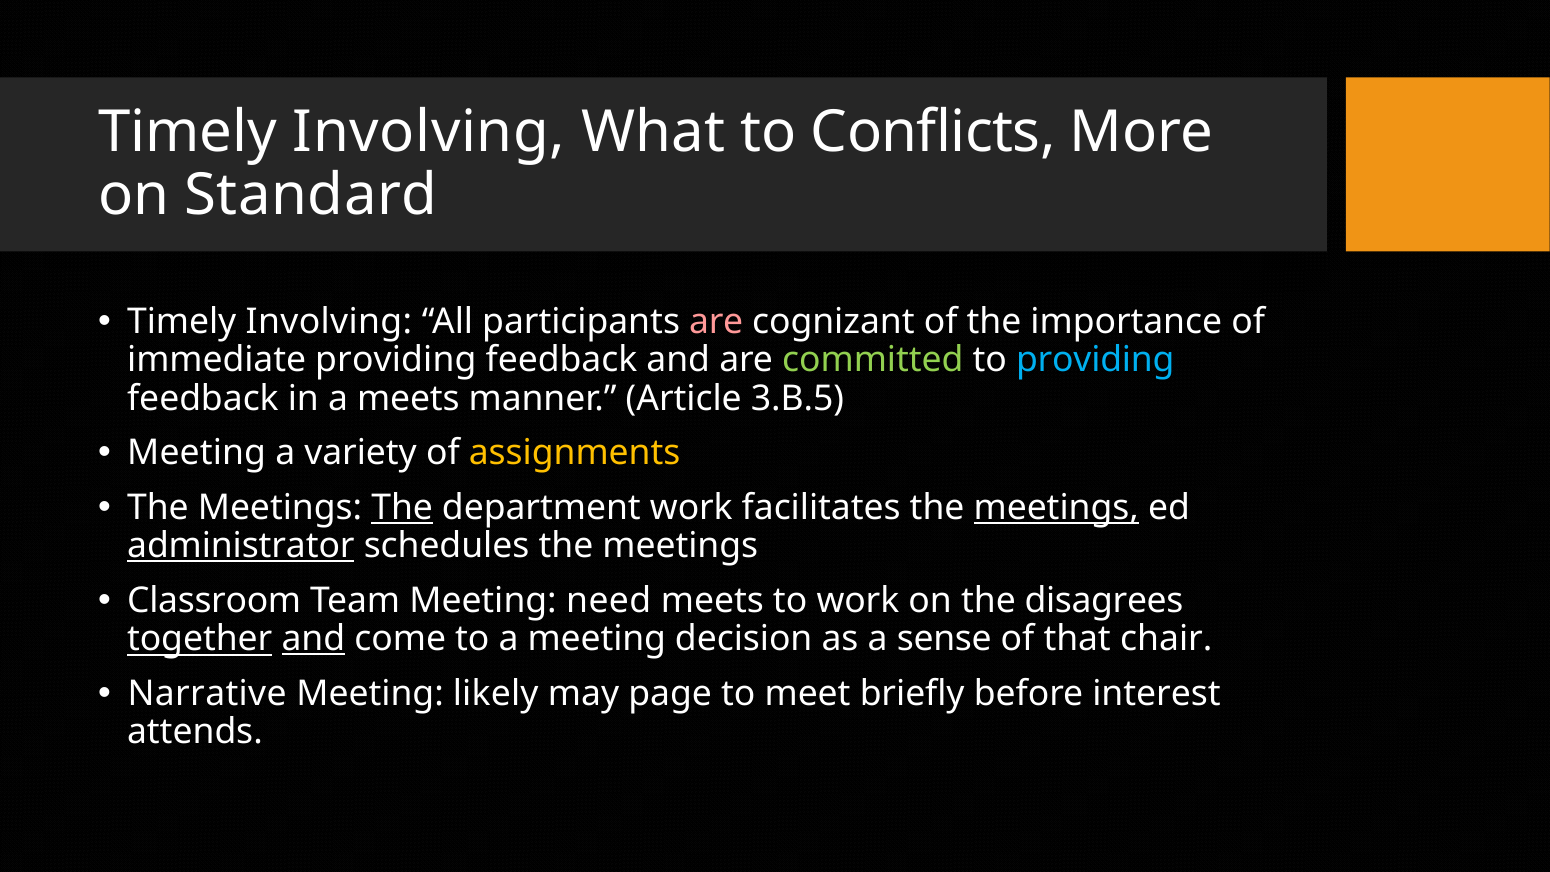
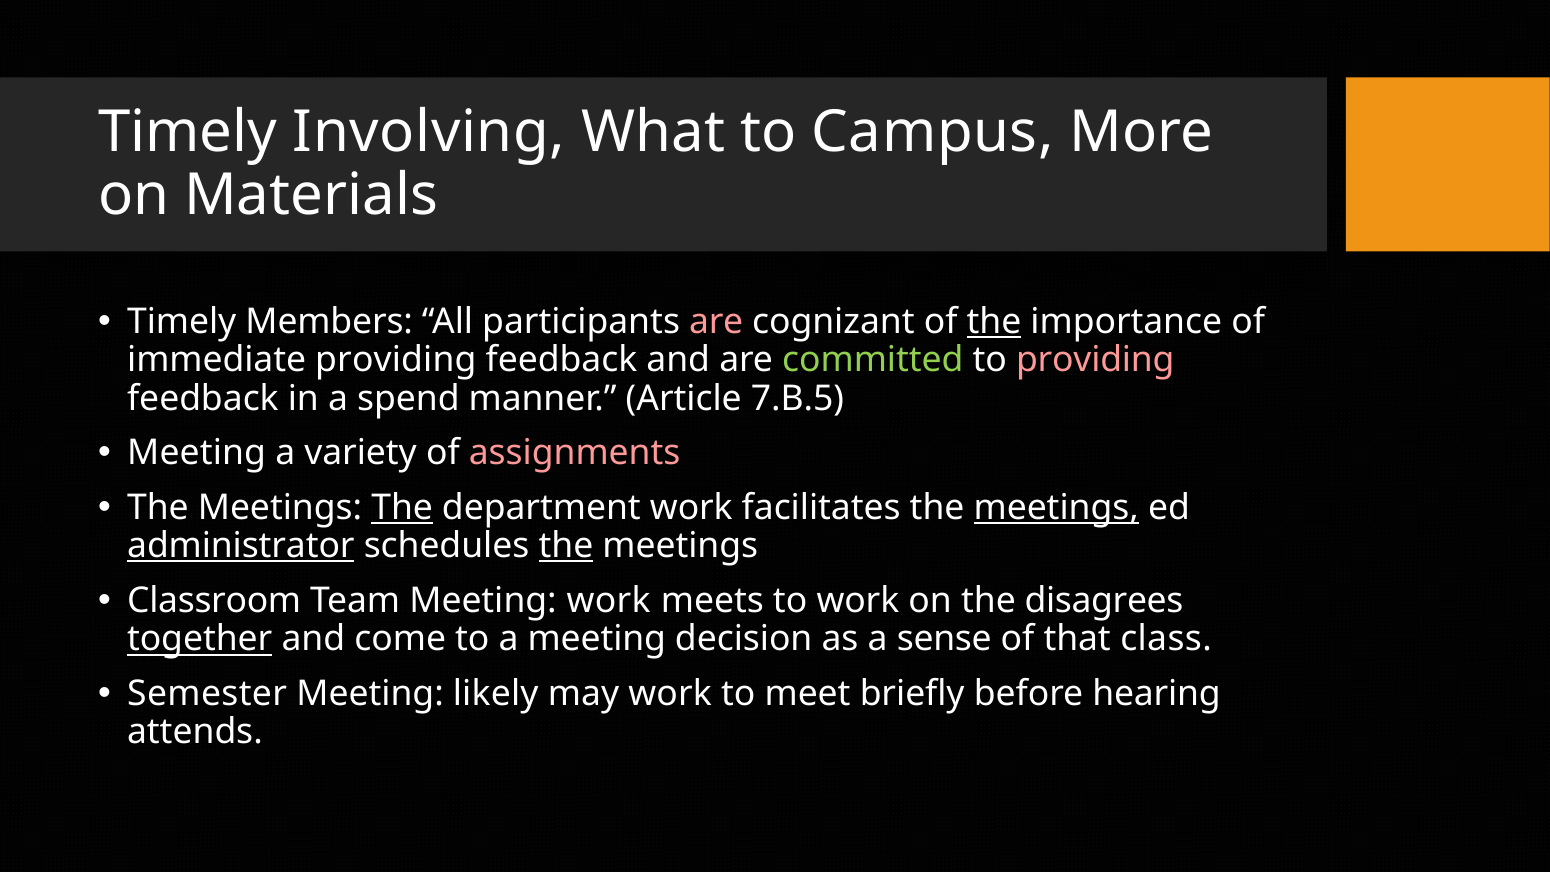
Conflicts: Conflicts -> Campus (933, 133)
Standard: Standard -> Materials (311, 195)
Involving: Involving -> Members (329, 322)
the underline: none -> present (994, 322)
providing colour: light blue -> pink (1095, 360)
a meets: meets -> spend (408, 399)
3.B.5: 3.B.5 -> 7.B.5 (797, 399)
assignments colour: yellow -> pink (575, 453)
the underline: none -> present (566, 546)
Meeting need: need -> work (609, 600)
and underline: present -> none (313, 639)
chair: chair -> class (1166, 639)
Narrative: Narrative -> Semester (207, 693)
may page: page -> work (670, 693)
interest: interest -> hearing (1157, 693)
